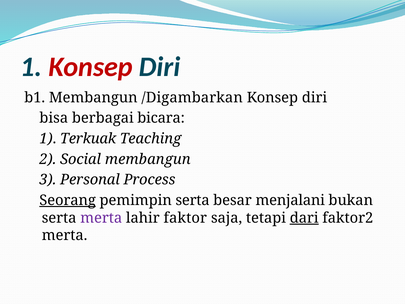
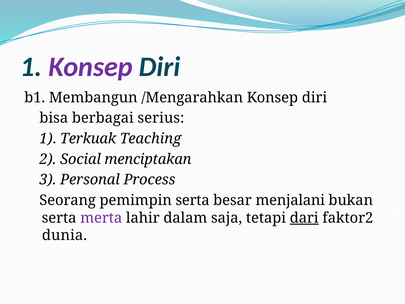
Konsep colour: red -> purple (90, 67)
/Digambarkan: /Digambarkan -> /Mengarahkan (192, 98)
bicara: bicara -> serius (161, 118)
Social membangun: membangun -> menciptakan (148, 159)
Seorang underline: present -> none (68, 200)
faktor: faktor -> dalam (185, 218)
merta: merta -> dunia (64, 235)
